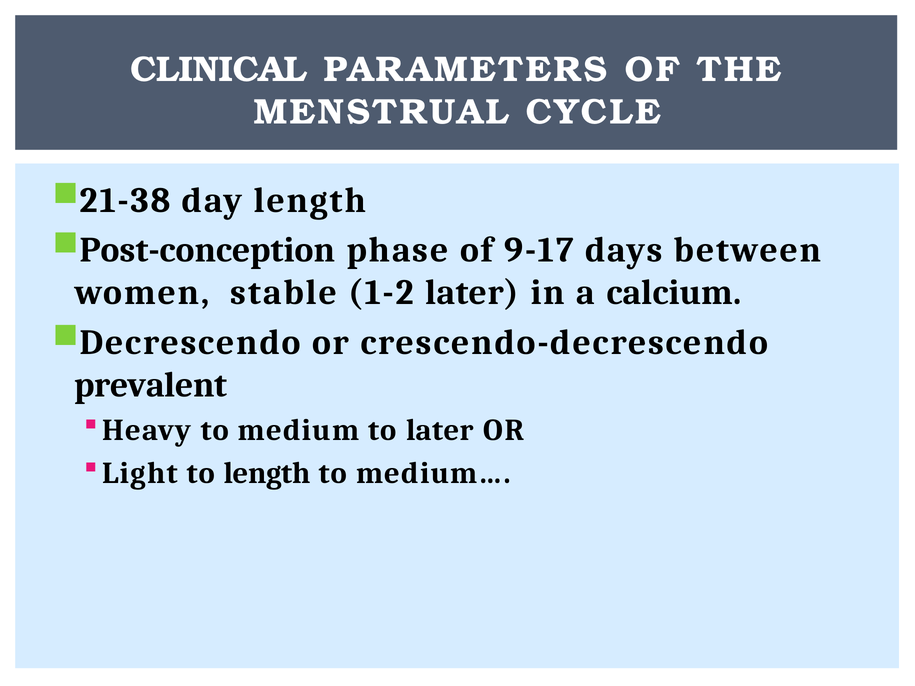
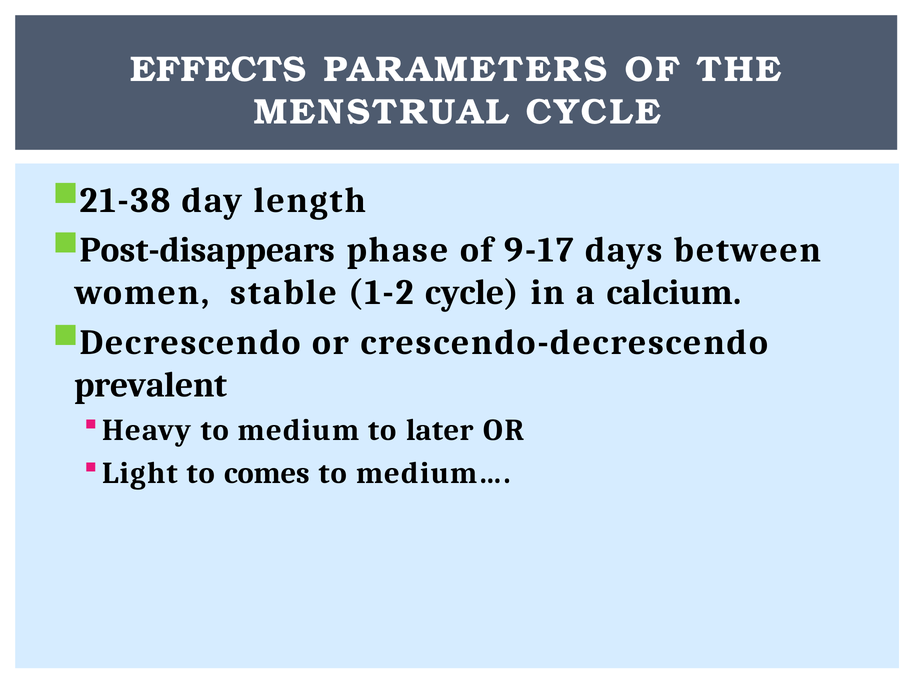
CLINICAL: CLINICAL -> EFFECTS (218, 69)
Post-conception: Post-conception -> Post-disappears (207, 250)
1-2 later: later -> cycle (472, 293)
to length: length -> comes (267, 473)
